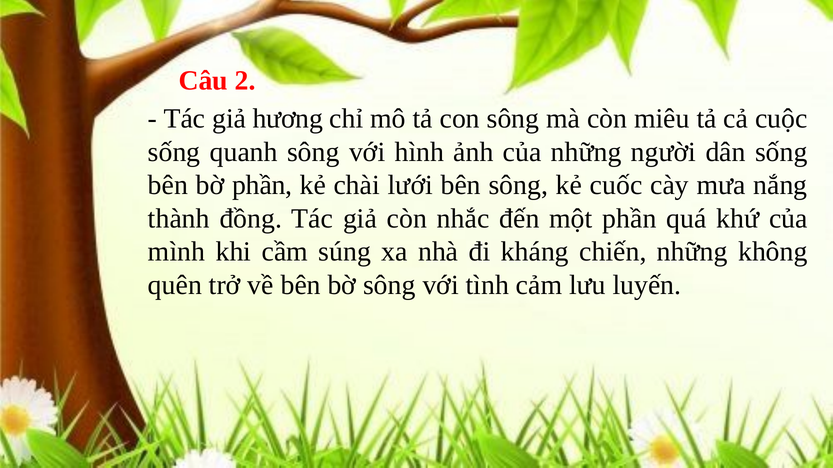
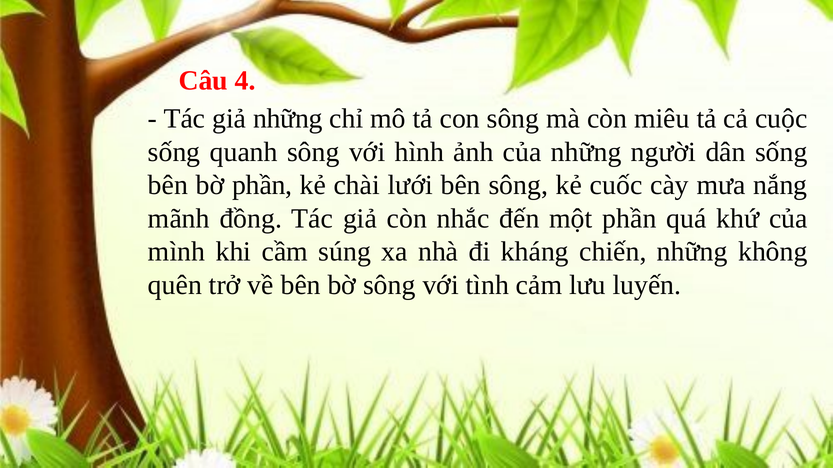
2: 2 -> 4 (245, 81)
giả hương: hương -> những (288, 119)
thành: thành -> mãnh (179, 219)
